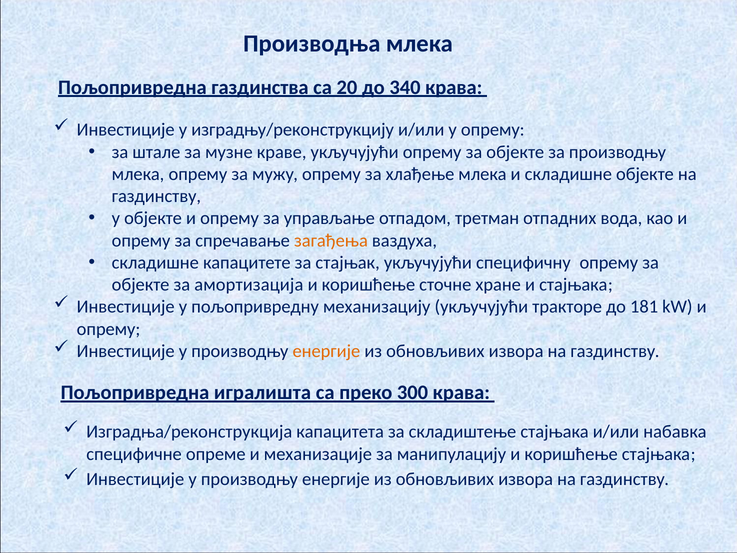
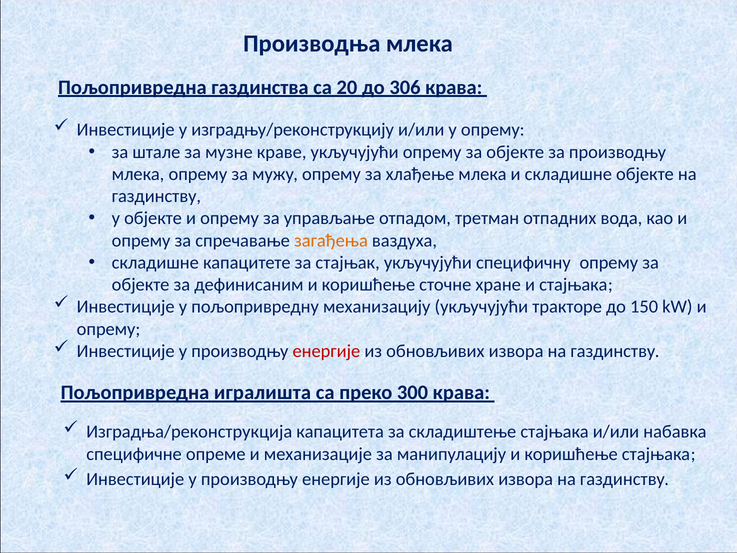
340: 340 -> 306 (405, 87)
амортизација: амортизација -> дефинисаним (249, 285)
181: 181 -> 150 (644, 307)
енергије colour: orange -> red (326, 351)
